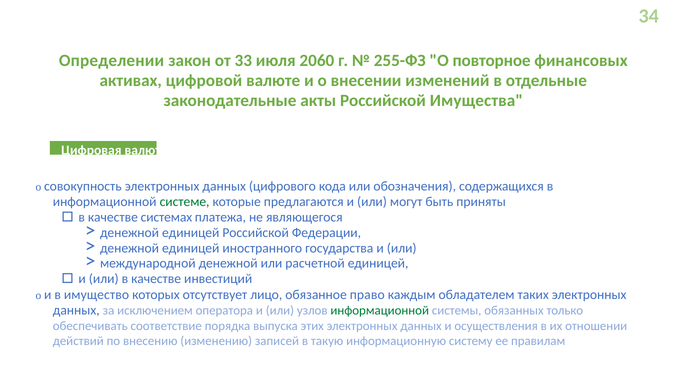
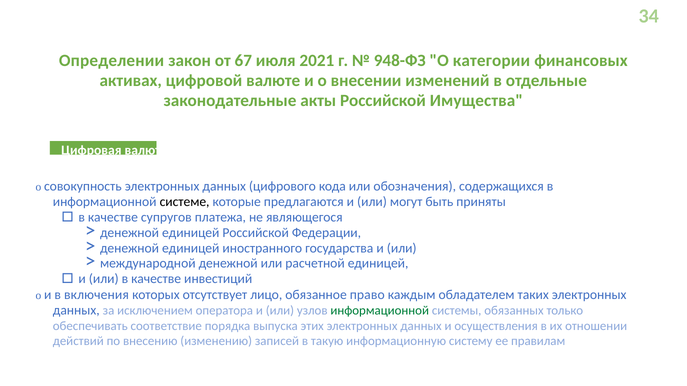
33: 33 -> 67 (243, 61)
2060: 2060 -> 2021 (317, 61)
255-ФЗ: 255-ФЗ -> 948-ФЗ (400, 61)
повторное: повторное -> категории (491, 61)
системе colour: green -> black (185, 202)
системах: системах -> супругов (166, 217)
имущество: имущество -> включения (96, 295)
